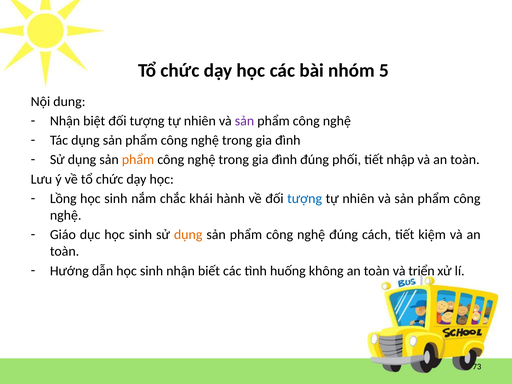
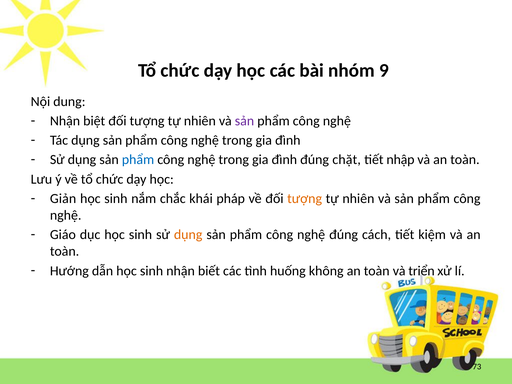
5: 5 -> 9 (384, 70)
phẩm colour: orange -> blue (138, 160)
phối: phối -> chặt (347, 160)
Lồng: Lồng -> Giản (63, 199)
hành: hành -> pháp (231, 199)
tượng colour: blue -> orange (305, 199)
